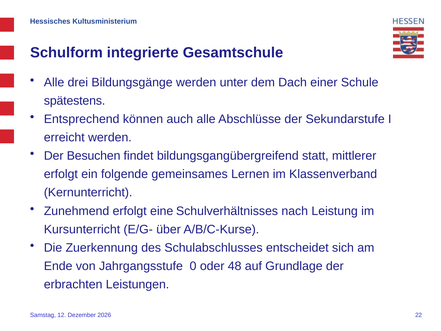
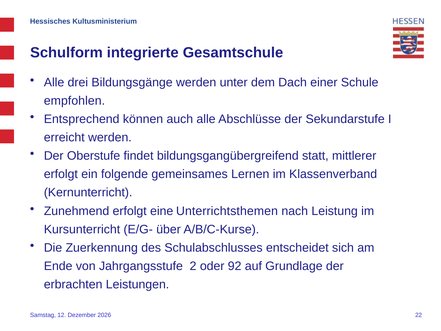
spätestens: spätestens -> empfohlen (74, 101)
Besuchen: Besuchen -> Oberstufe (94, 156)
Schulverhältnisses: Schulverhältnisses -> Unterrichtsthemen (227, 211)
0: 0 -> 2 (193, 266)
48: 48 -> 92 (235, 266)
